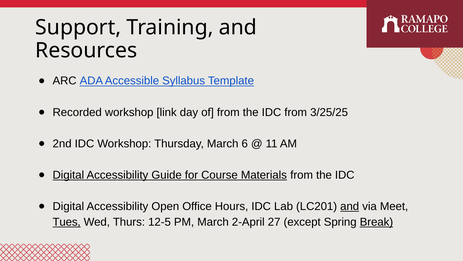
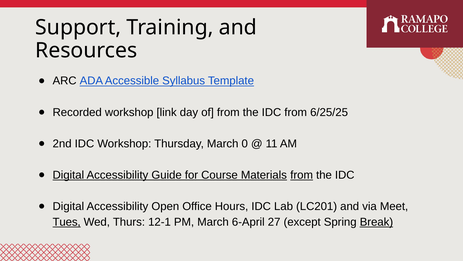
3/25/25: 3/25/25 -> 6/25/25 (329, 112)
6: 6 -> 0 (245, 143)
from underline: none -> present (302, 175)
and underline: present -> none (350, 206)
12-5: 12-5 -> 12-1 (160, 222)
2-April: 2-April -> 6-April (248, 222)
